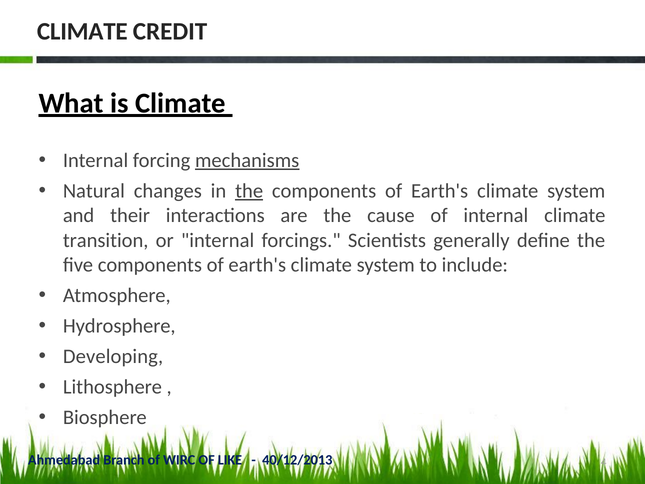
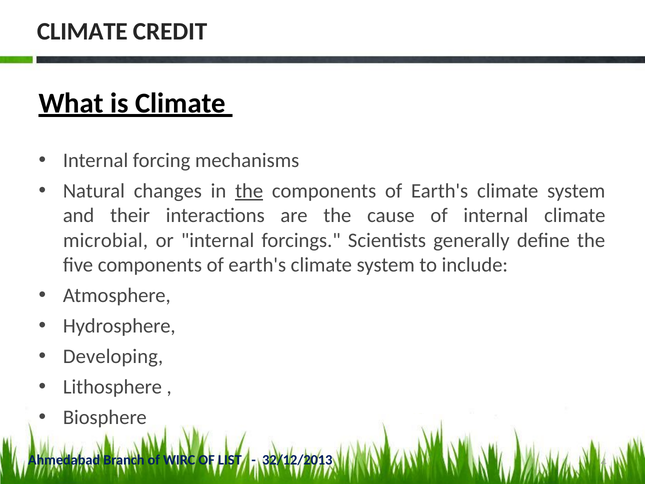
mechanisms underline: present -> none (247, 160)
transition: transition -> microbial (106, 240)
LIKE: LIKE -> LIST (230, 460)
40/12/2013: 40/12/2013 -> 32/12/2013 (297, 460)
